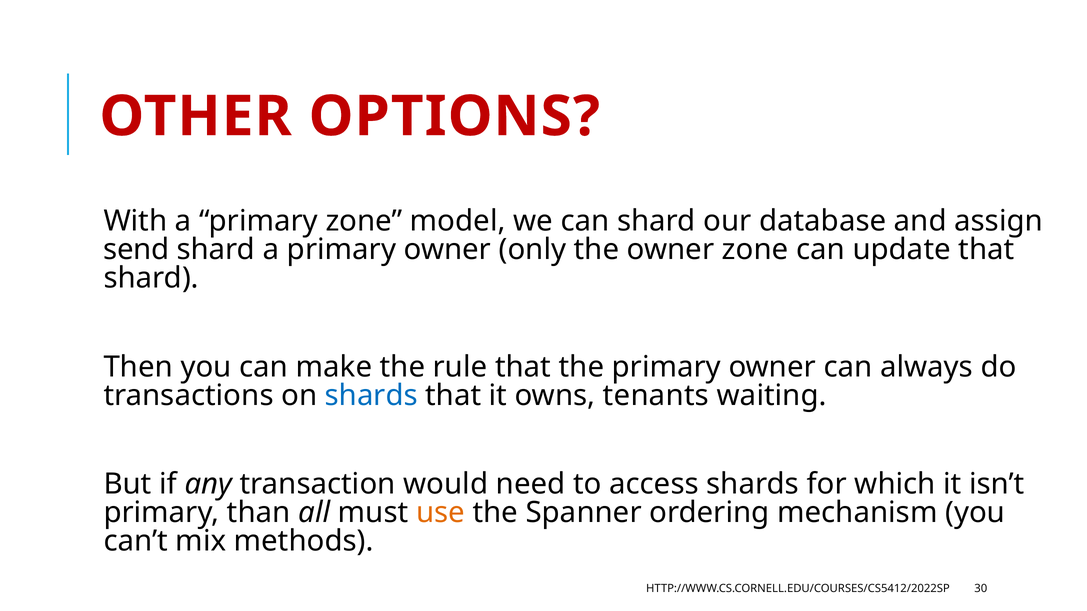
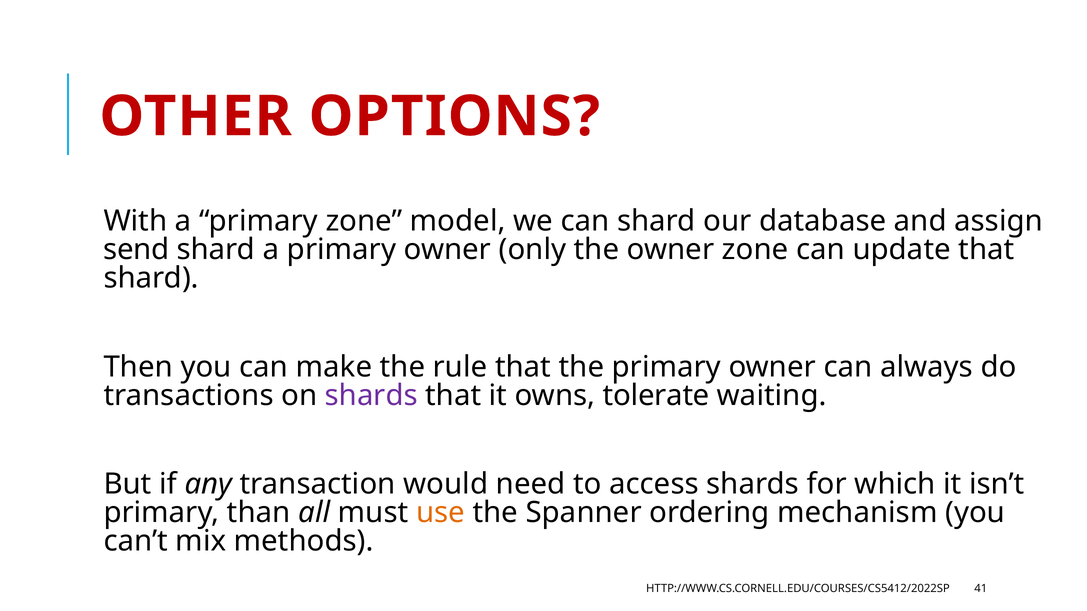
shards colour: blue -> purple (371, 396)
tenants: tenants -> tolerate (656, 396)
30: 30 -> 41 (981, 589)
